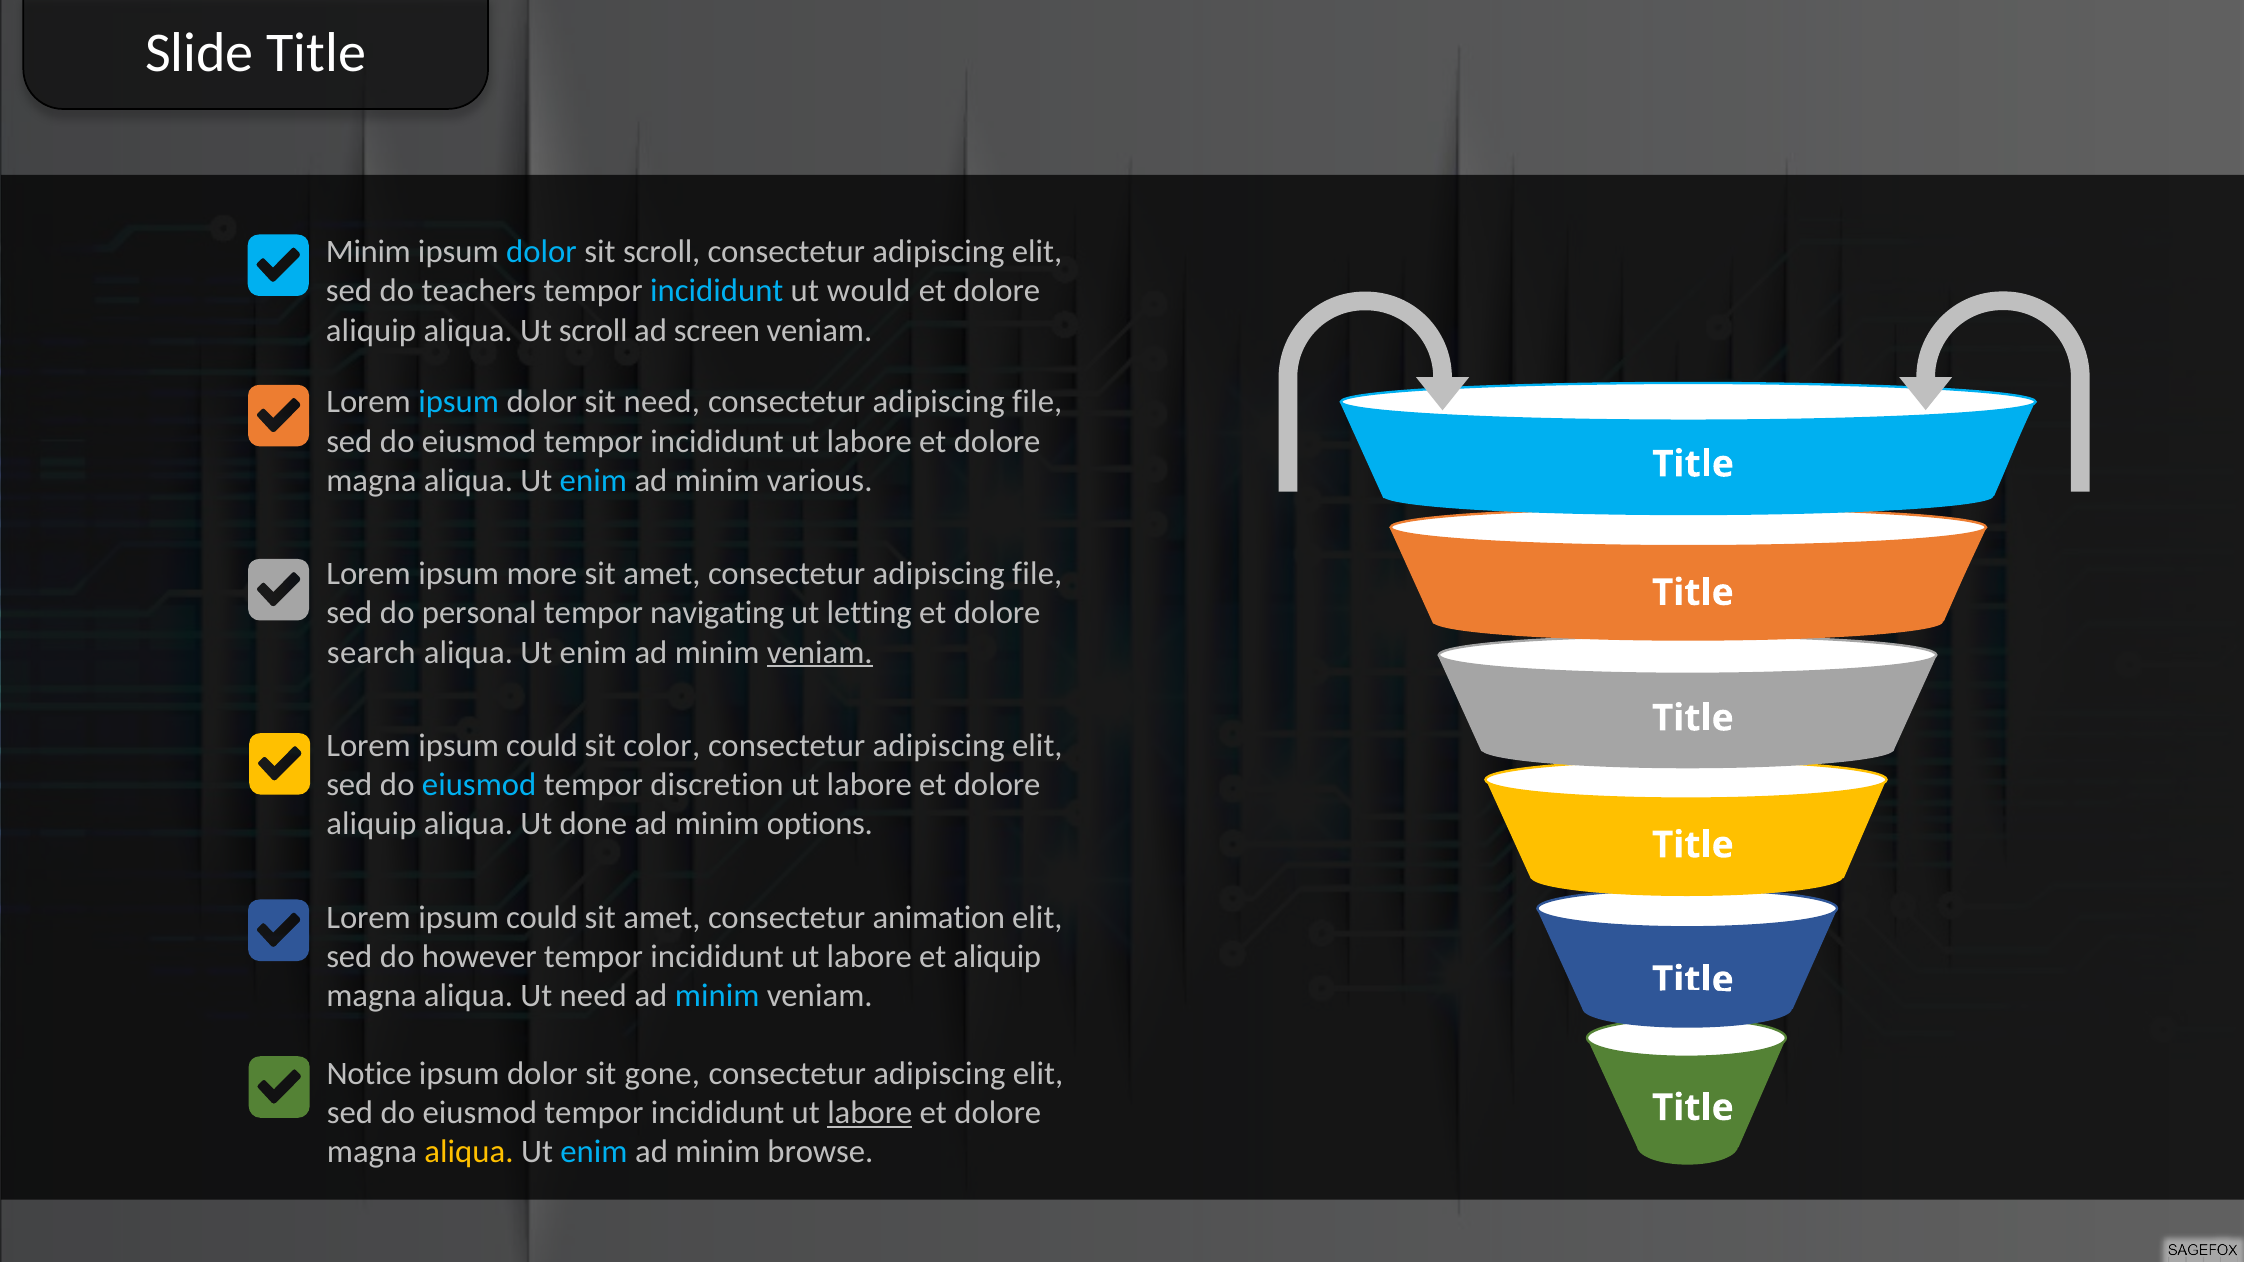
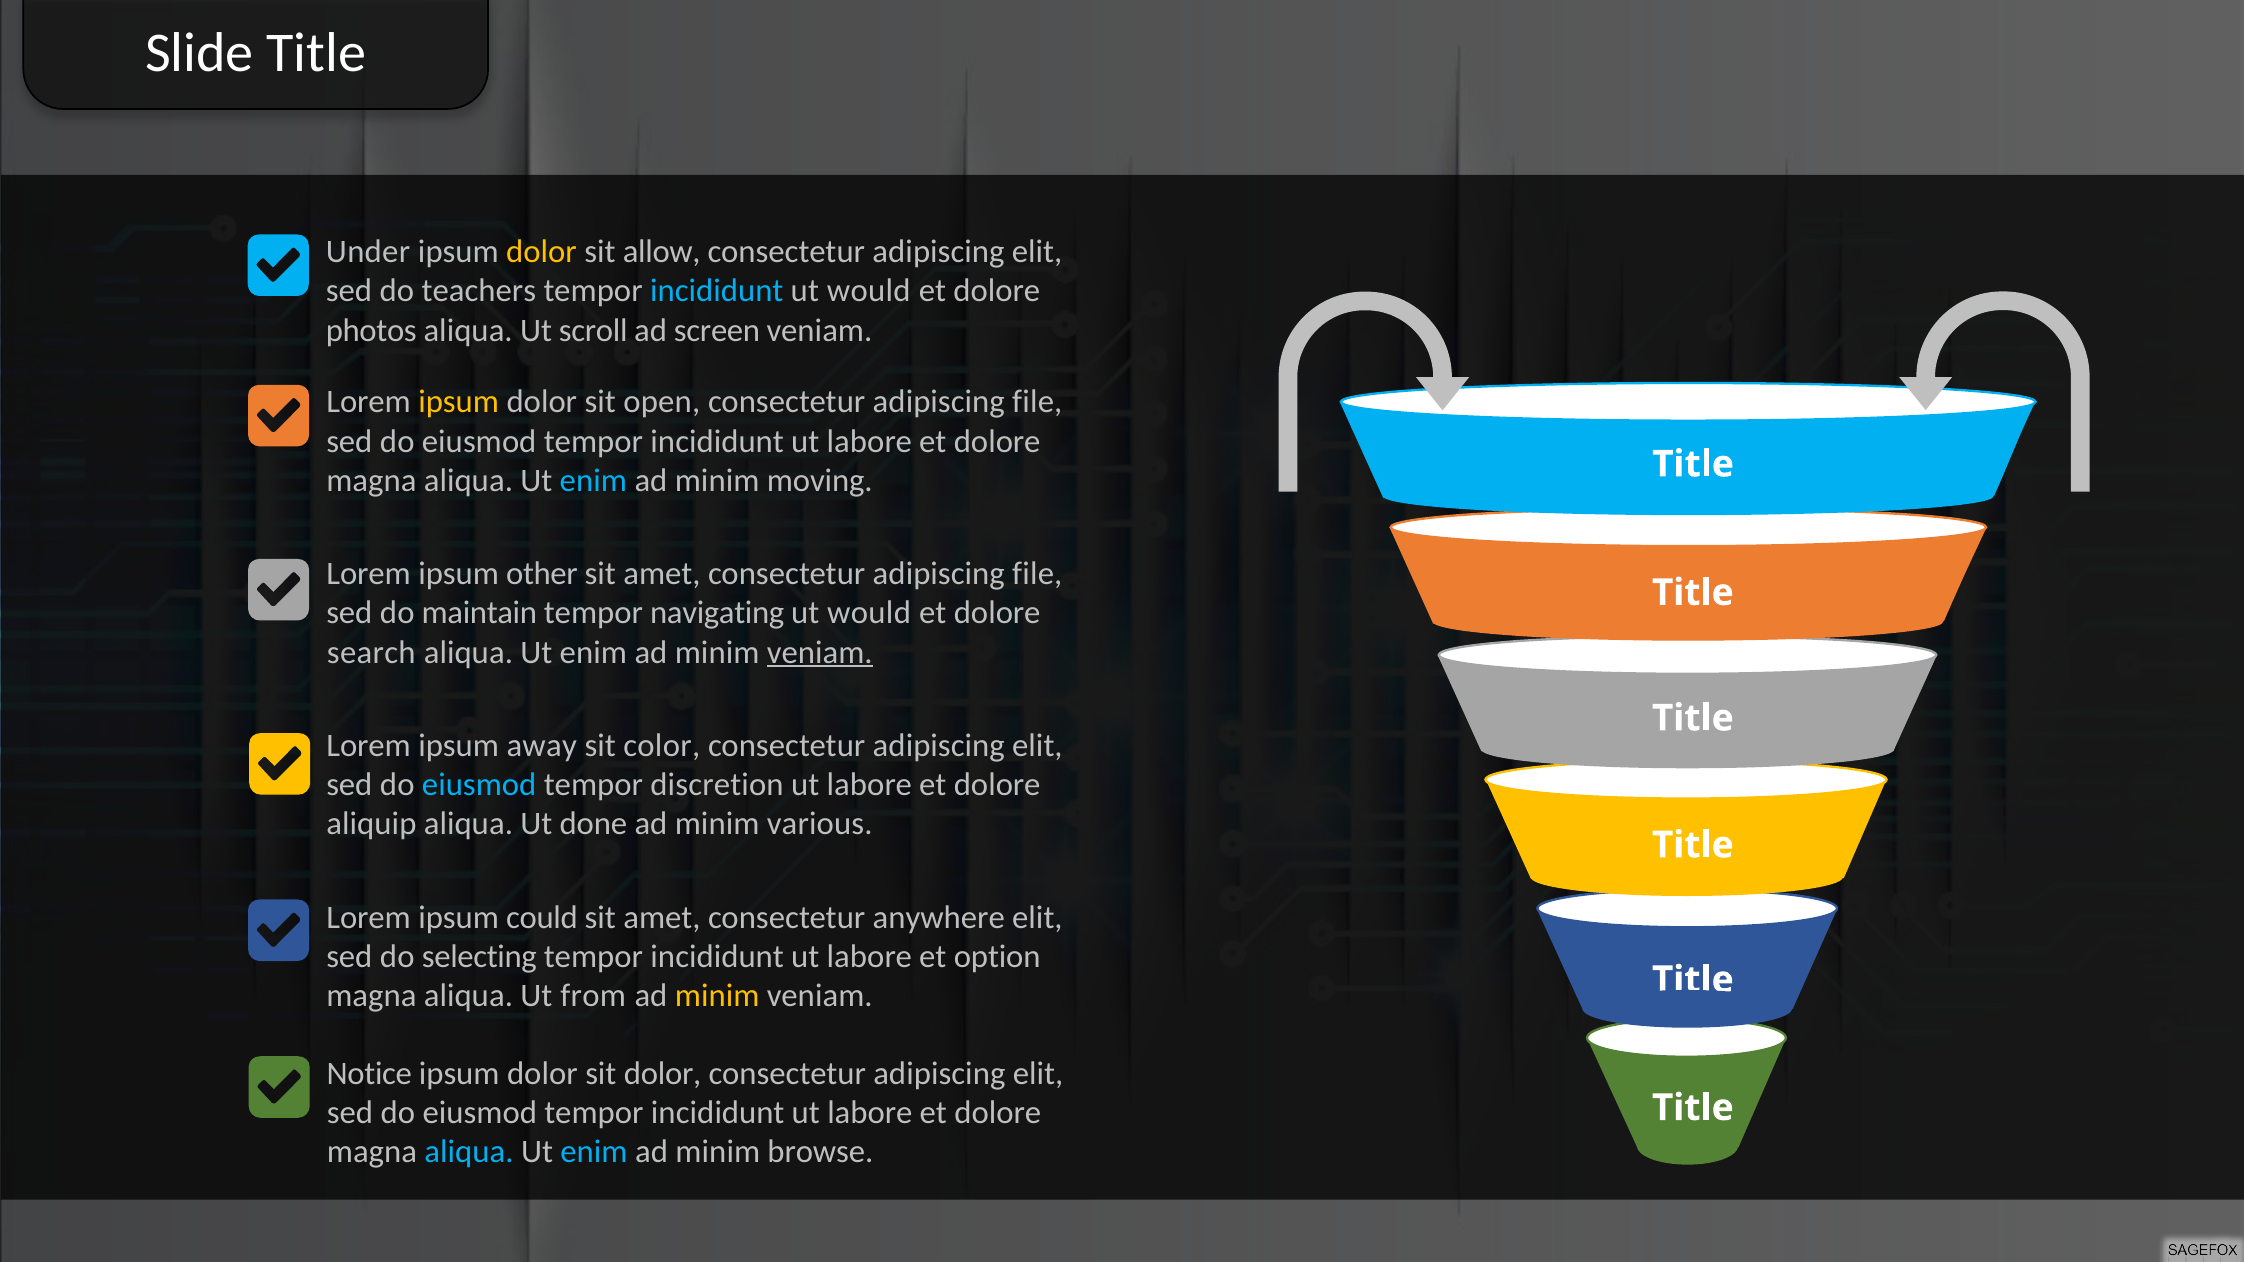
Minim: Minim -> Under (368, 252)
dolor colour: light blue -> yellow (541, 252)
sit scroll: scroll -> allow (662, 252)
aliquip: aliquip -> photos (371, 330)
ipsum colour: light blue -> yellow (459, 402)
sit need: need -> open (662, 402)
various: various -> moving (820, 481)
more: more -> other (542, 574)
personal: personal -> maintain (479, 613)
letting: letting -> would (869, 613)
could: could -> away (542, 746)
options: options -> various (820, 824)
animation: animation -> anywhere (939, 917)
however: however -> selecting (479, 957)
et aliquip: aliquip -> option (997, 957)
Ut need: need -> from (593, 996)
minim colour: light blue -> yellow (717, 996)
sit gone: gone -> dolor (663, 1074)
labore underline: present -> none (870, 1113)
aliqua colour: yellow -> light blue (469, 1152)
